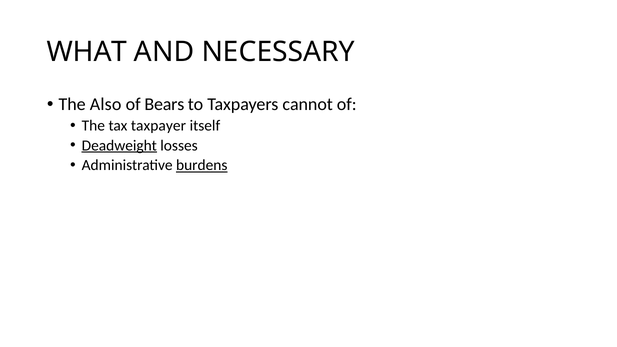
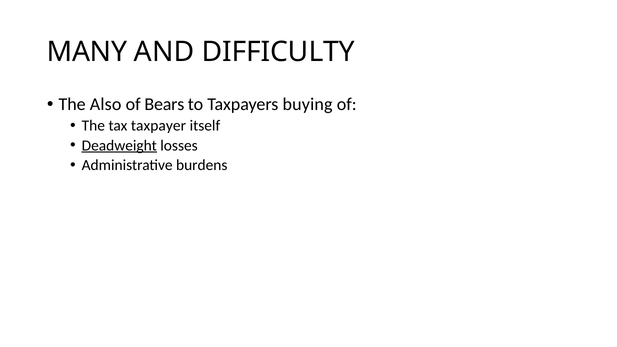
WHAT: WHAT -> MANY (87, 52)
NECESSARY: NECESSARY -> DIFFICULTY (278, 52)
cannot: cannot -> buying (308, 104)
burdens underline: present -> none (202, 165)
